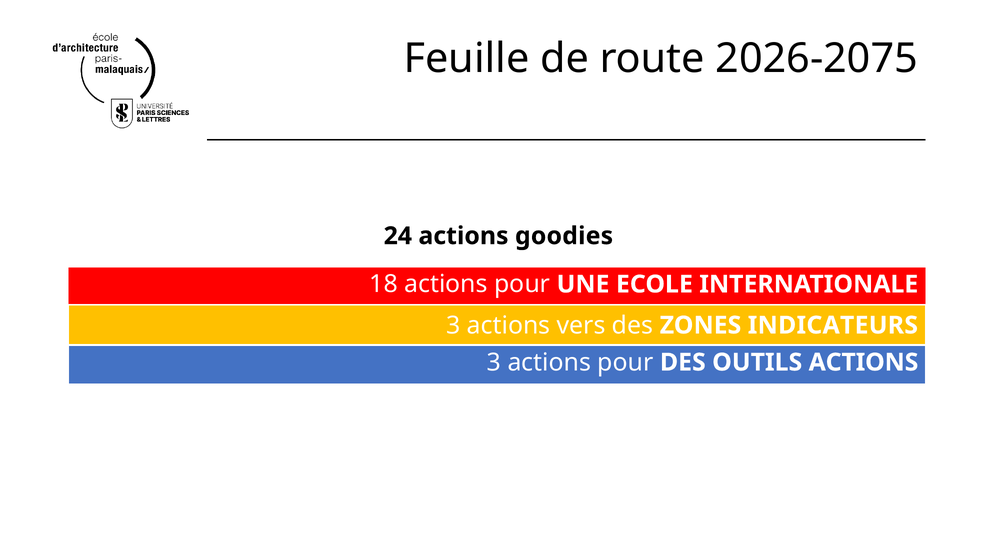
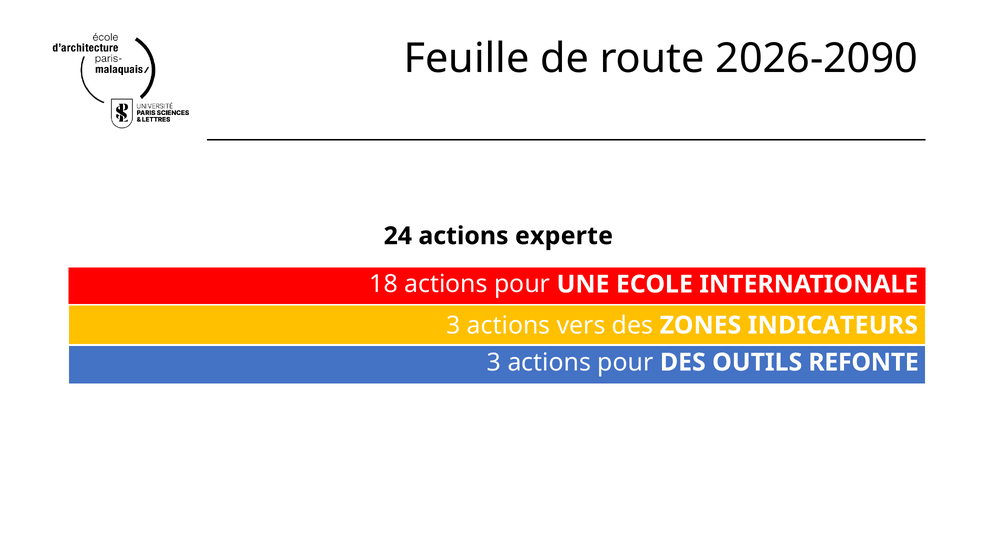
2026-2075: 2026-2075 -> 2026-2090 (817, 59)
goodies: goodies -> experte (564, 236)
OUTILS ACTIONS: ACTIONS -> REFONTE (864, 362)
